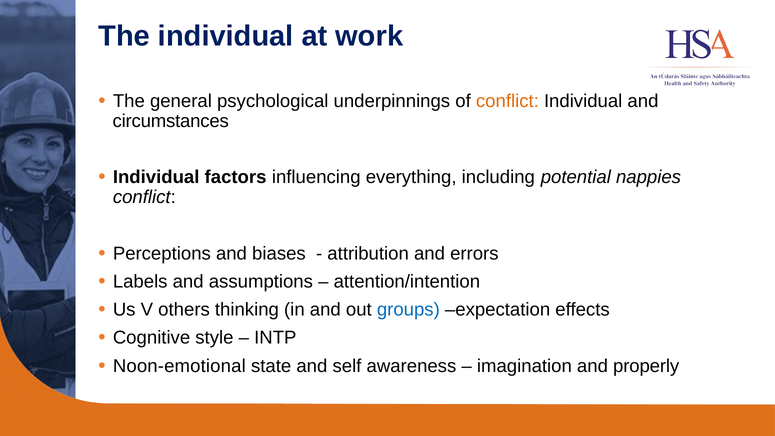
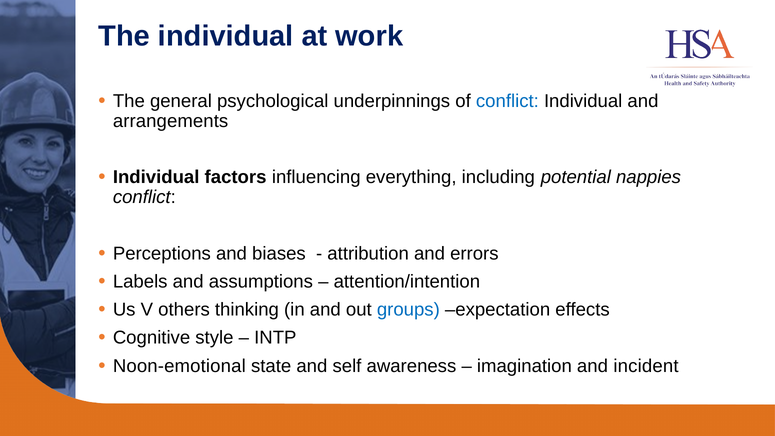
conflict colour: orange -> blue (507, 101)
circumstances: circumstances -> arrangements (171, 121)
properly: properly -> incident (646, 366)
